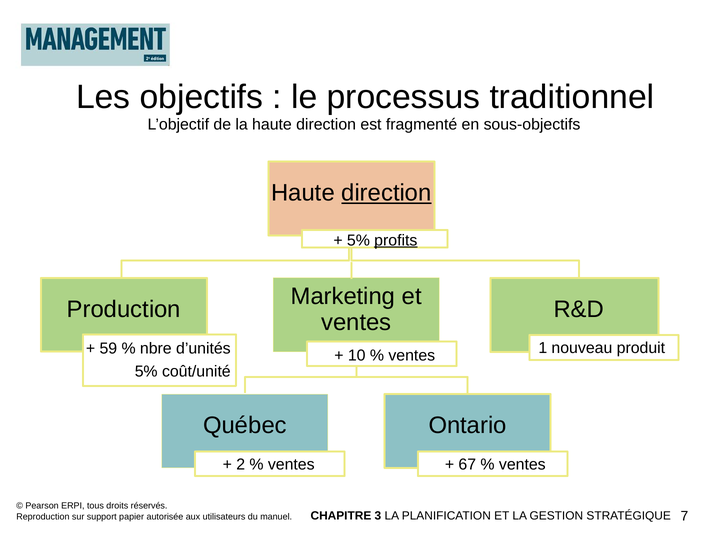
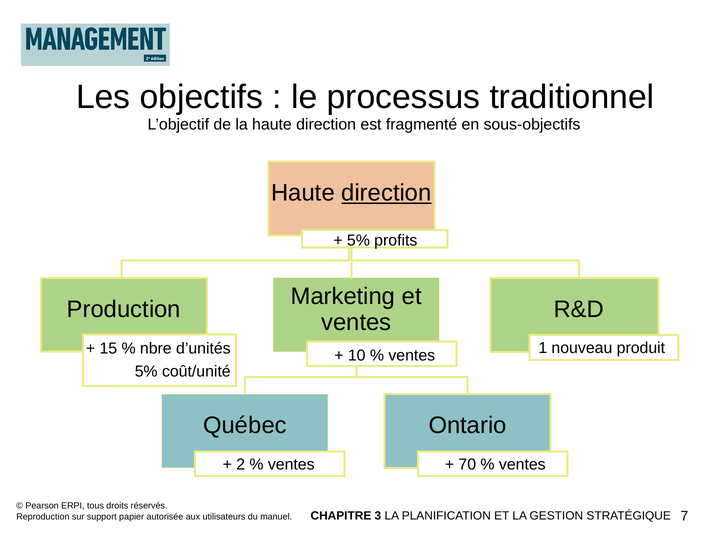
profits underline: present -> none (396, 240)
59: 59 -> 15 (108, 349)
67: 67 -> 70 (467, 465)
